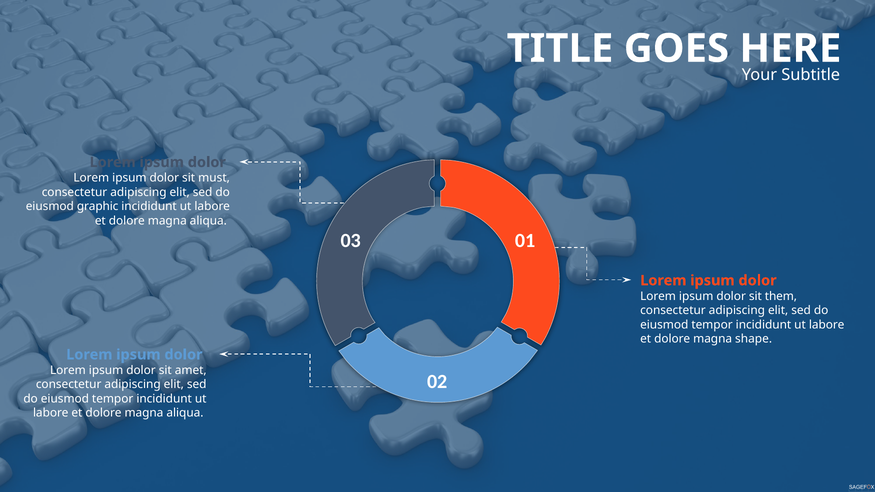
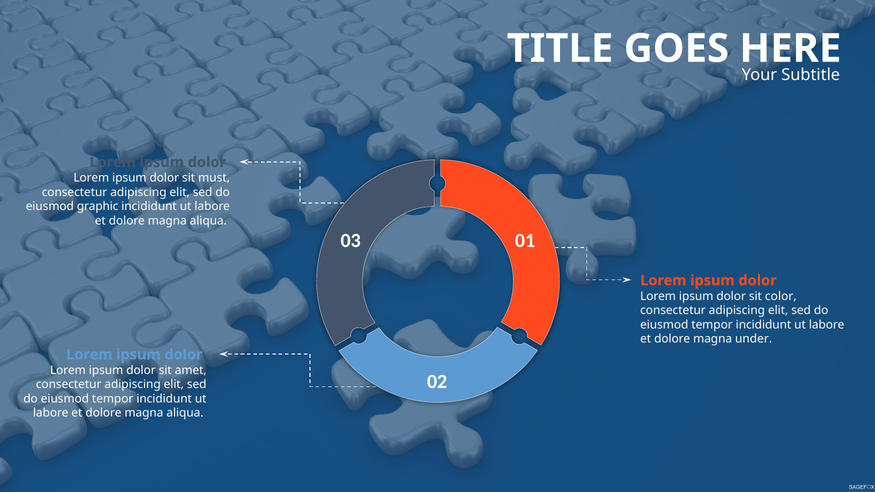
them: them -> color (781, 296)
shape: shape -> under (754, 339)
